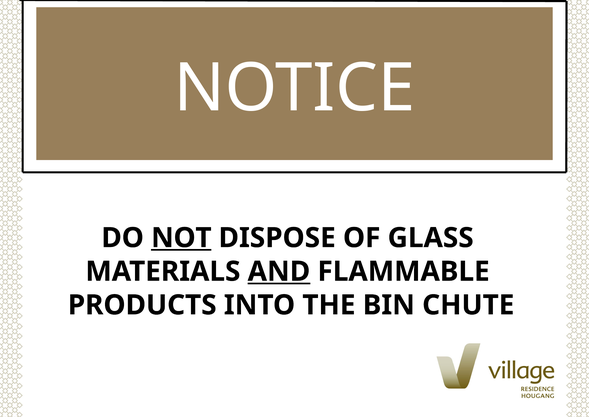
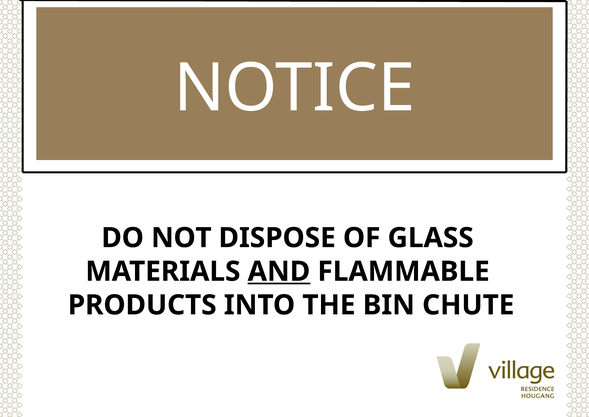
NOT underline: present -> none (181, 238)
